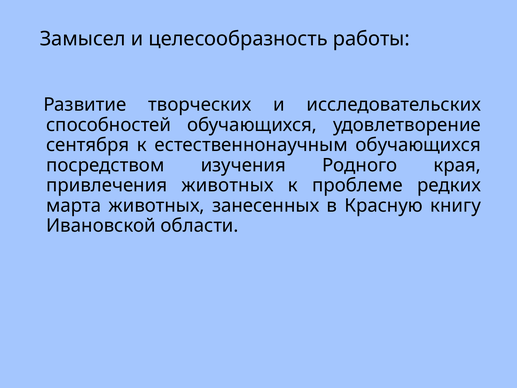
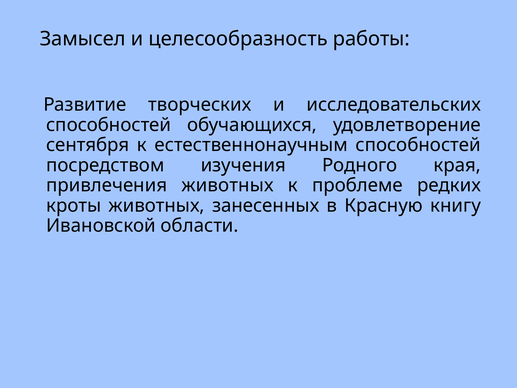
естественнонаучным обучающихся: обучающихся -> способностей (418, 145)
марта: марта -> кроты (74, 205)
